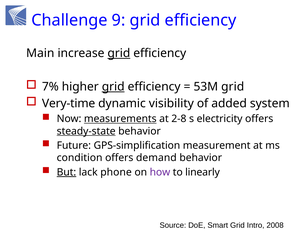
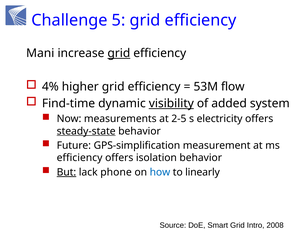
9: 9 -> 5 (119, 20)
Main: Main -> Mani (40, 53)
7%: 7% -> 4% (50, 87)
grid underline: present -> none (113, 87)
53M grid: grid -> flow (233, 87)
Very-time: Very-time -> Find-time (69, 104)
visibility underline: none -> present (171, 104)
measurements underline: present -> none (120, 119)
2-8: 2-8 -> 2-5 (179, 119)
condition: condition -> efficiency (80, 158)
demand: demand -> isolation (156, 158)
how colour: purple -> blue (160, 172)
